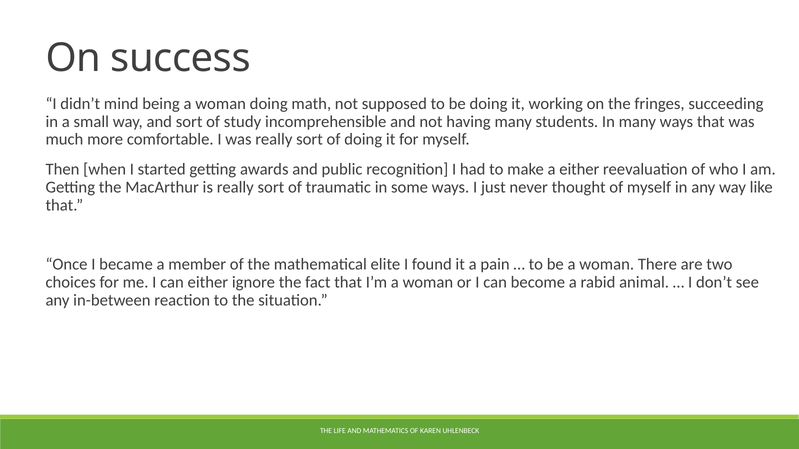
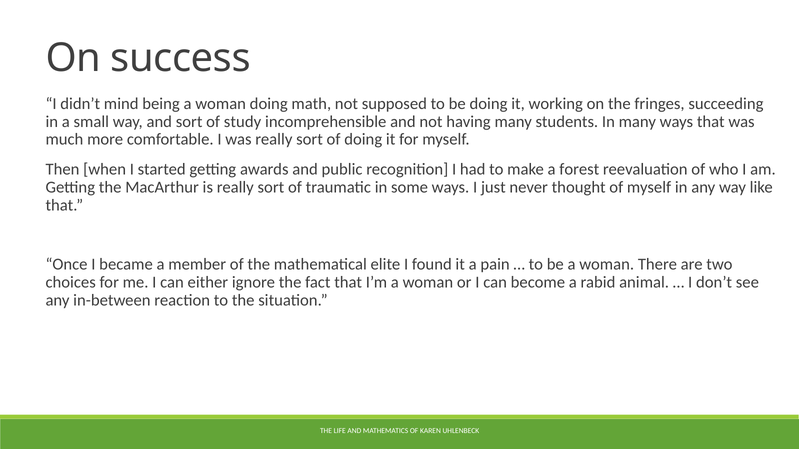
a either: either -> forest (579, 169)
